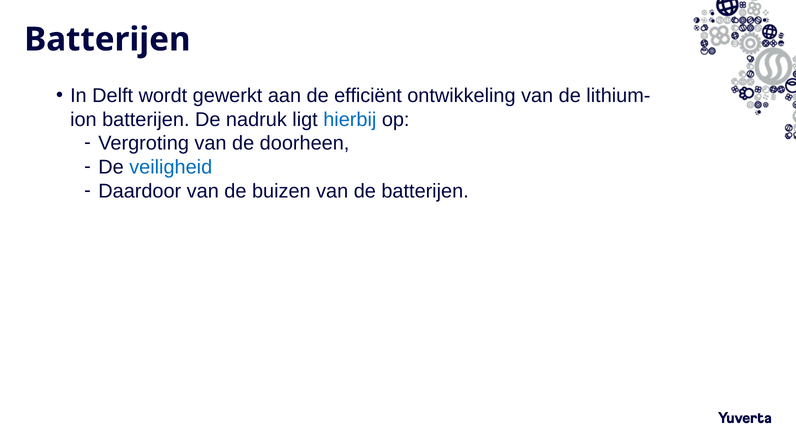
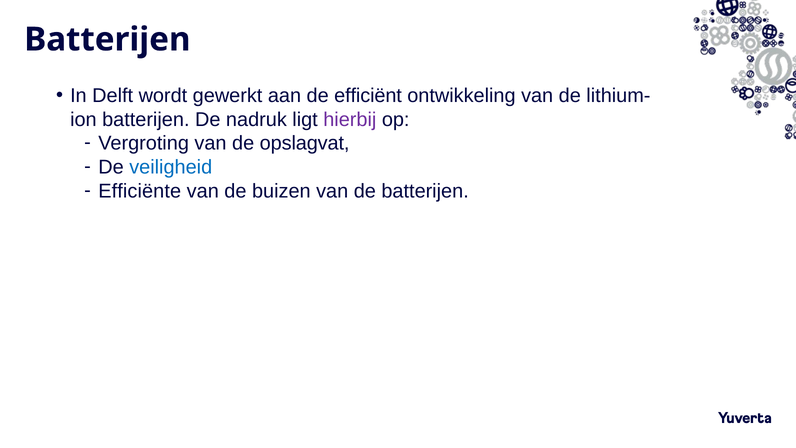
hierbij colour: blue -> purple (350, 119)
doorheen: doorheen -> opslagvat (305, 143)
Daardoor: Daardoor -> Efficiënte (140, 191)
